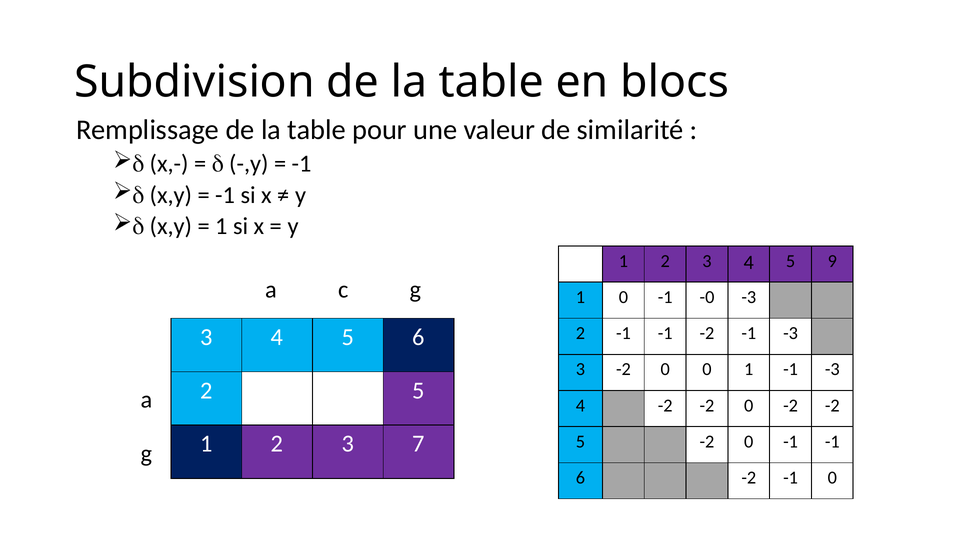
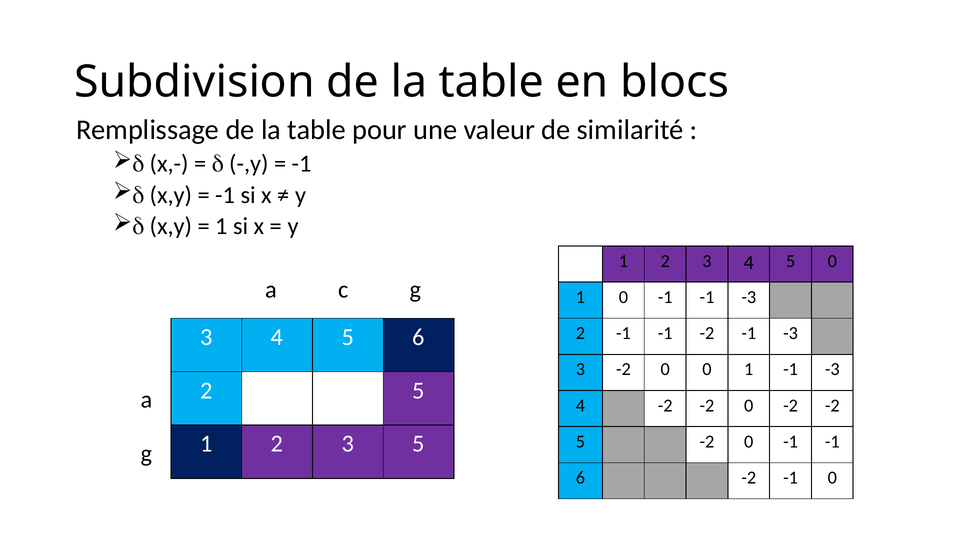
5 9: 9 -> 0 (832, 261)
1 0 -1 -0: -0 -> -1 (707, 297)
3 7: 7 -> 5 (419, 443)
